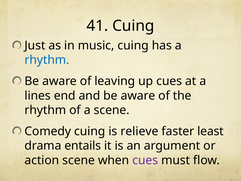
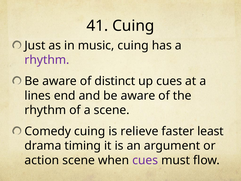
rhythm colour: blue -> purple (47, 60)
leaving: leaving -> distinct (115, 81)
entails: entails -> timing (83, 146)
